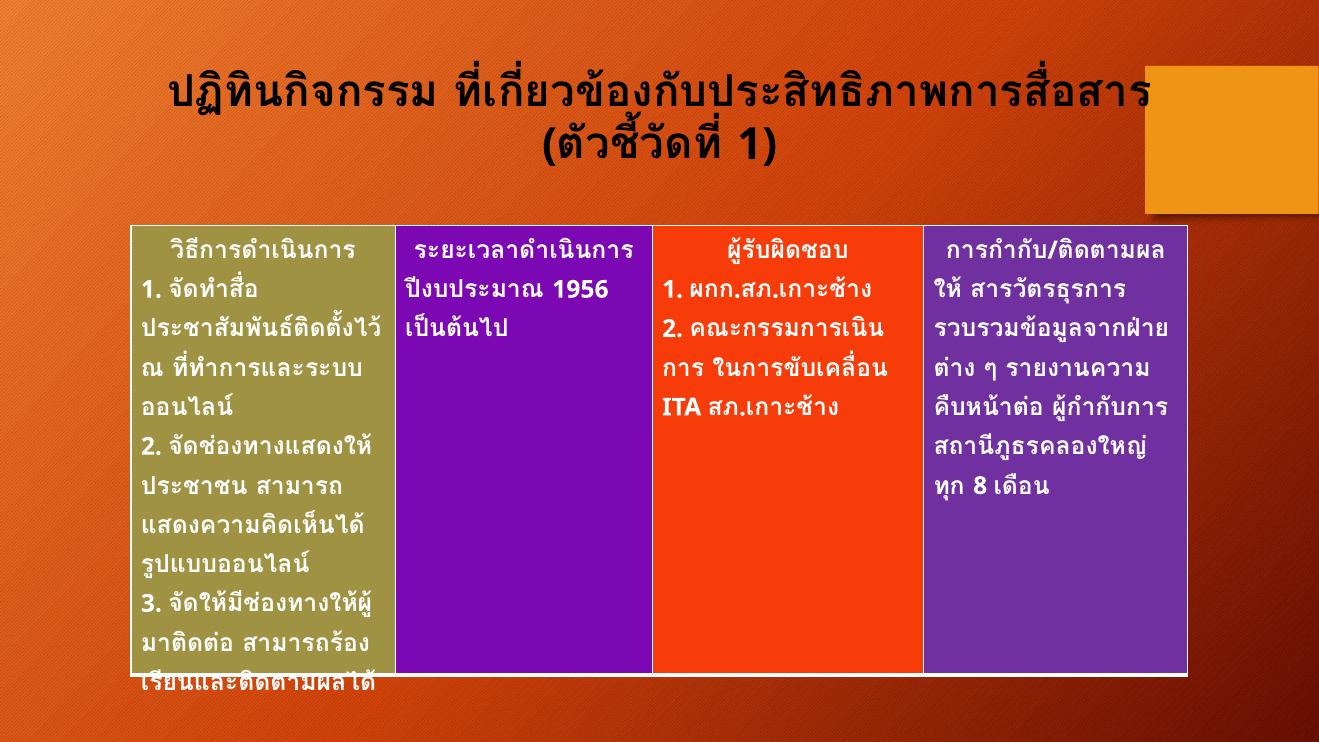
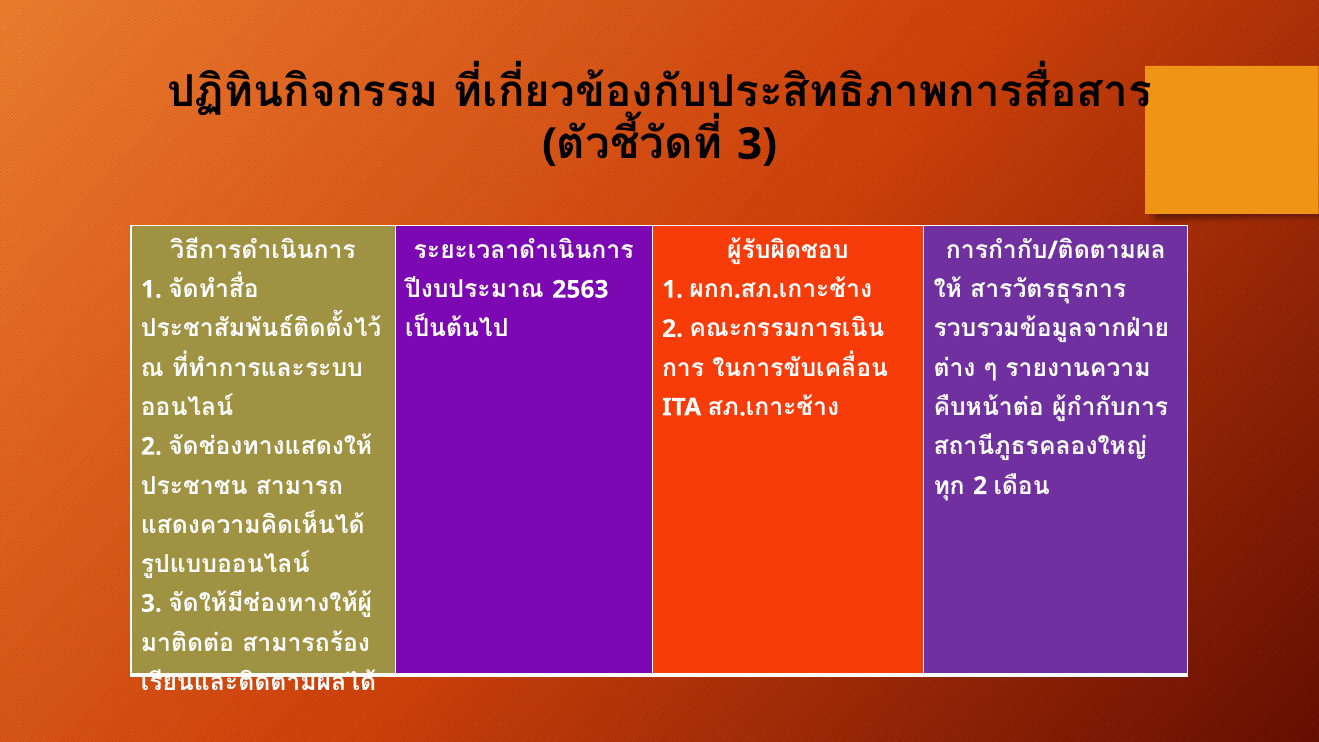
1: 1 -> 3 (757, 144)
1956: 1956 -> 2563 (580, 290)
8: 8 -> 2 (980, 486)
